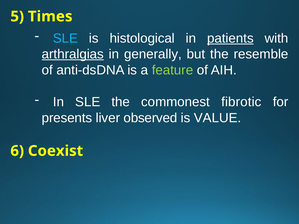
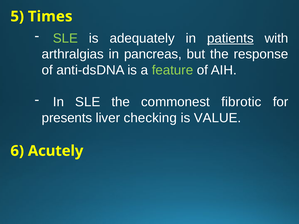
SLE colour: light blue -> light green (65, 38)
histological: histological -> adequately (142, 38)
arthralgias underline: present -> none (73, 54)
generally: generally -> pancreas (153, 54)
resemble: resemble -> response (261, 54)
observed: observed -> checking (150, 118)
Coexist: Coexist -> Acutely (56, 151)
